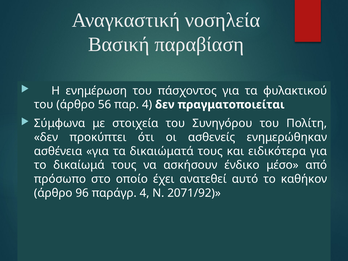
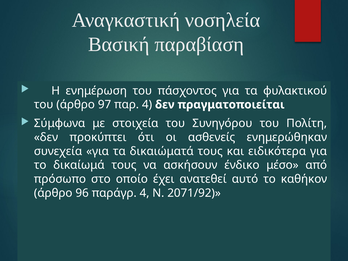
56: 56 -> 97 (105, 105)
ασθένεια: ασθένεια -> συνεχεία (58, 151)
